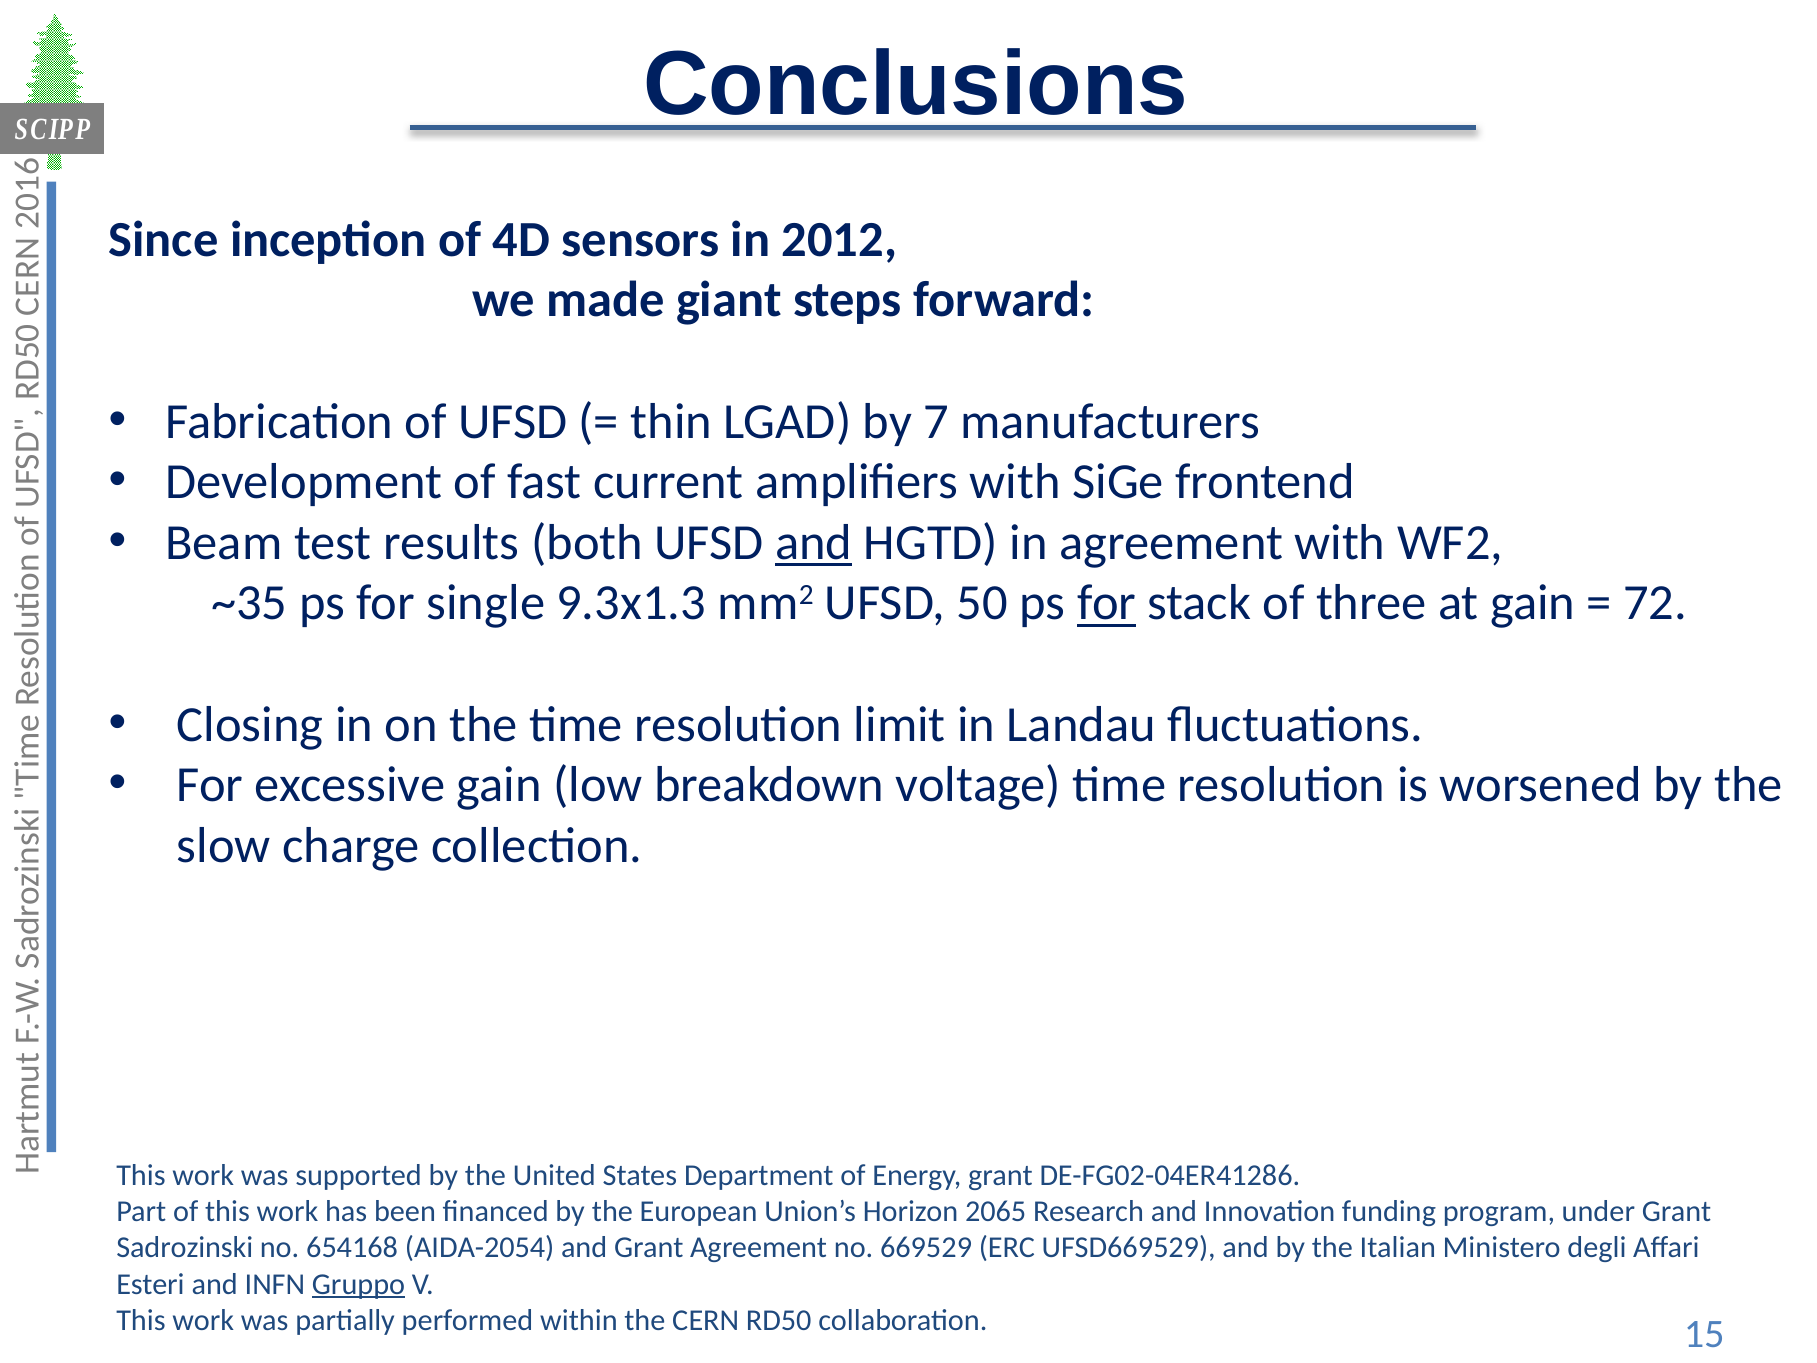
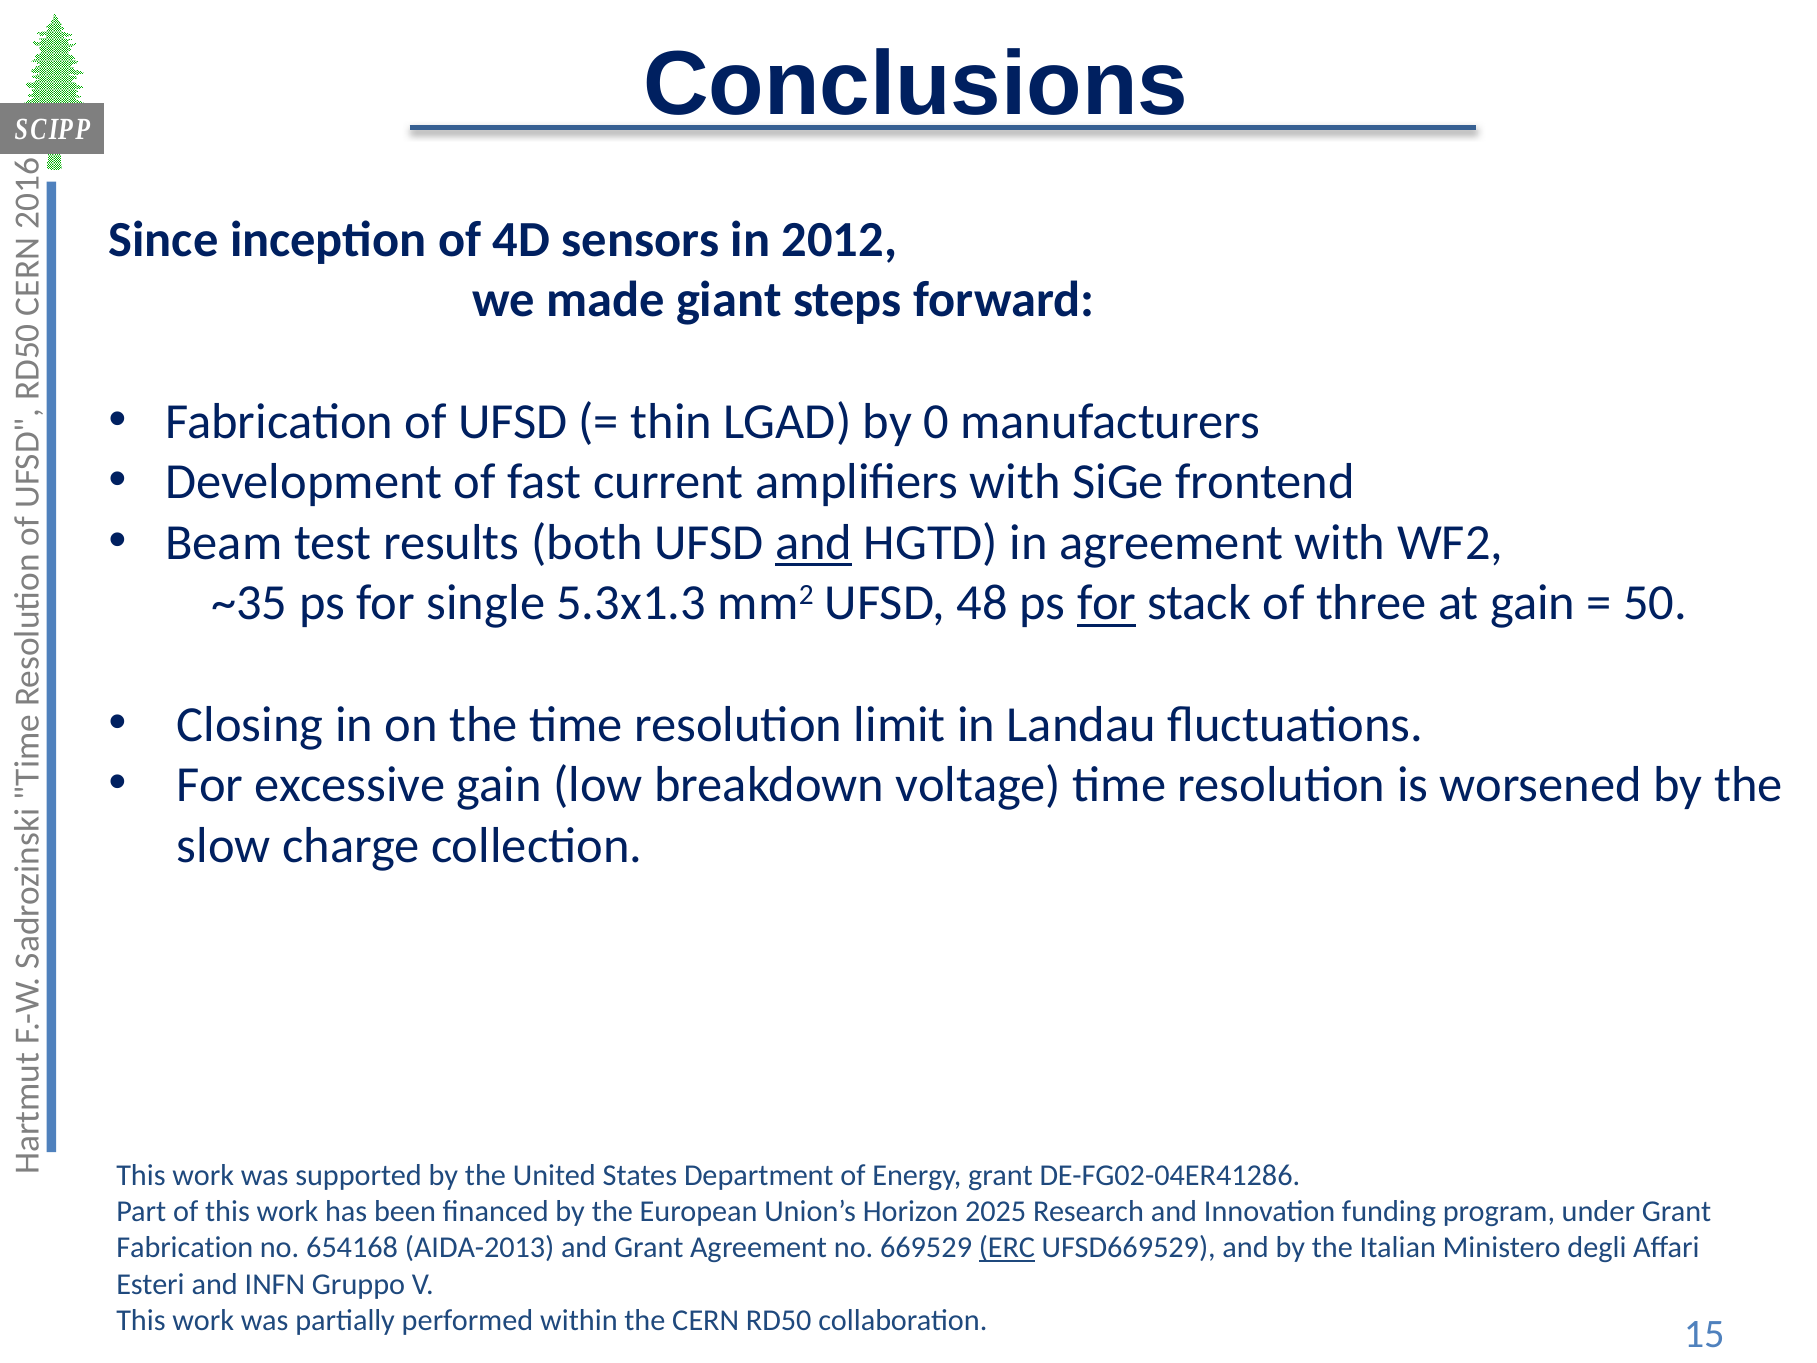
by 7: 7 -> 0 (936, 421)
9.3x1.3: 9.3x1.3 -> 5.3x1.3 (631, 603)
50: 50 -> 48 (982, 603)
72: 72 -> 50 (1655, 603)
2065: 2065 -> 2025 (996, 1211)
Sadrozinski: Sadrozinski -> Fabrication (185, 1248)
AIDA-2054: AIDA-2054 -> AIDA-2013 (480, 1248)
ERC underline: none -> present (1007, 1248)
Gruppo underline: present -> none (359, 1284)
